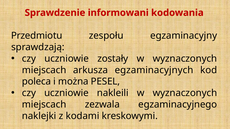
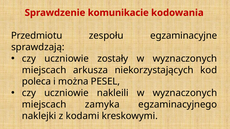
informowani: informowani -> komunikacie (118, 13)
egzaminacyjny: egzaminacyjny -> egzaminacyjne (184, 36)
egzaminacyjnych: egzaminacyjnych -> niekorzystających (154, 70)
zezwala: zezwala -> zamyka (102, 105)
